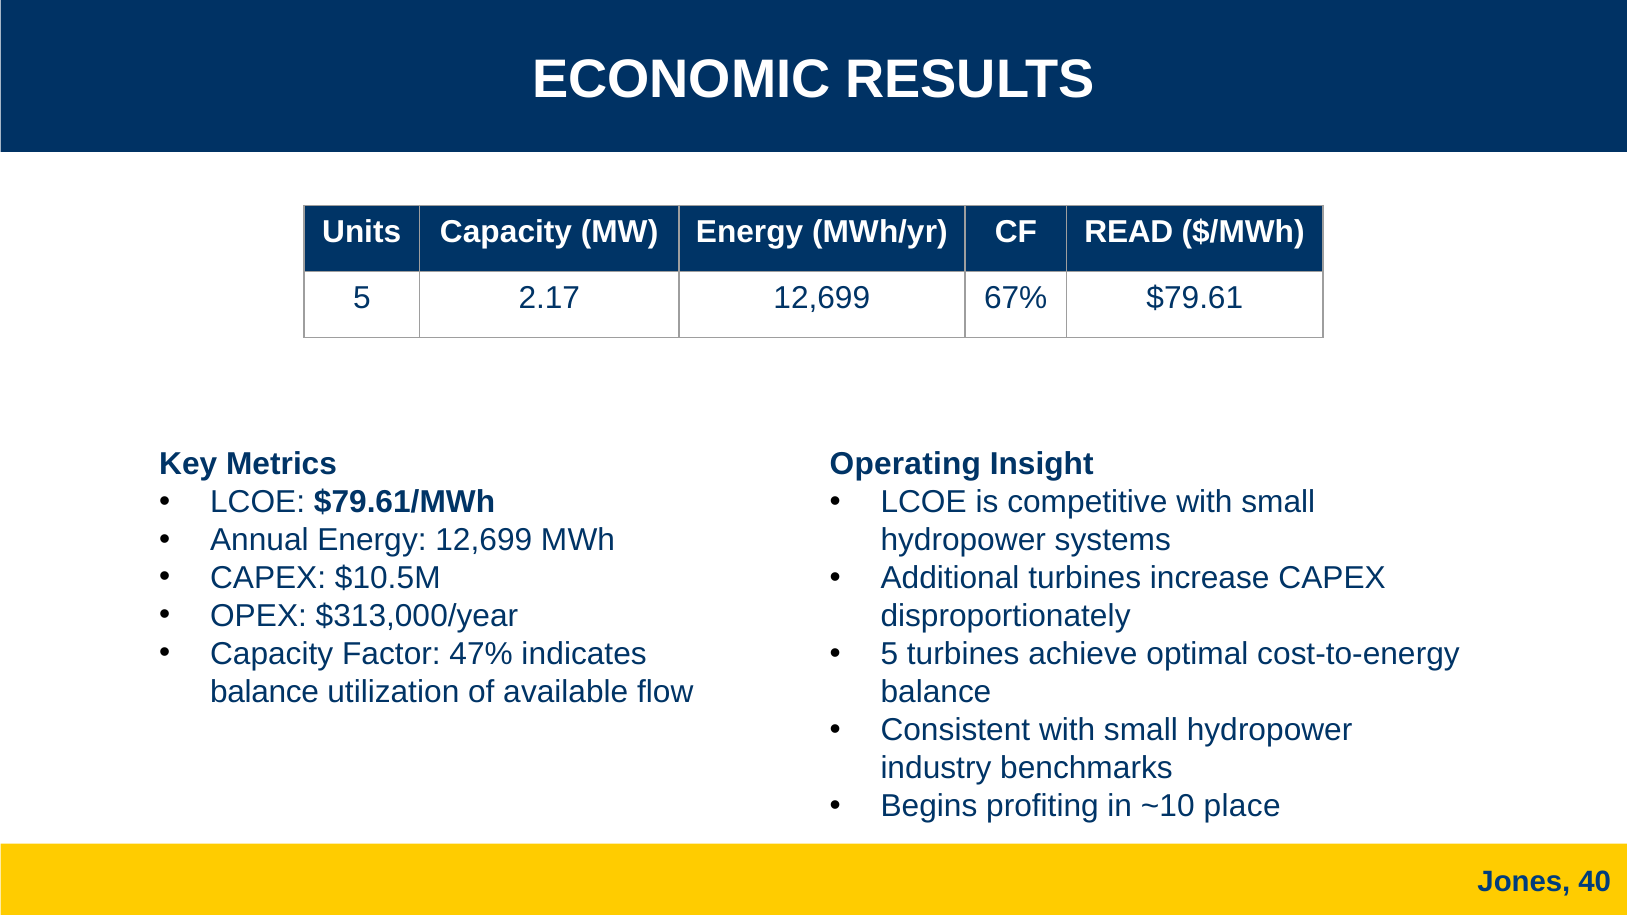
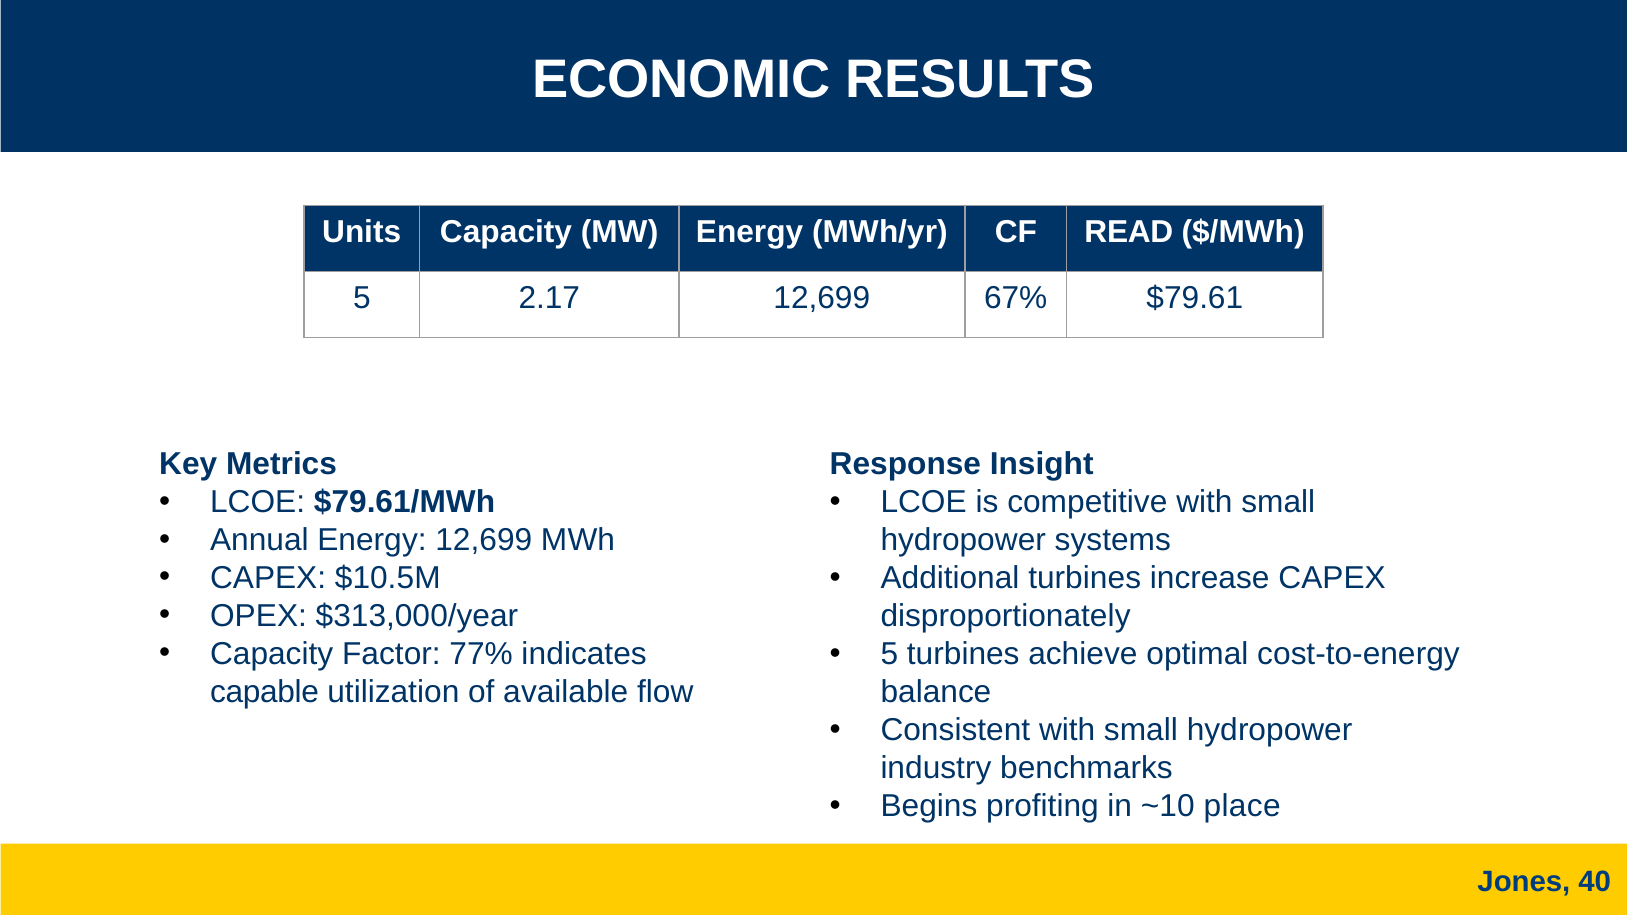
Operating: Operating -> Response (905, 465)
47%: 47% -> 77% (481, 654)
balance: balance -> capable (264, 692)
